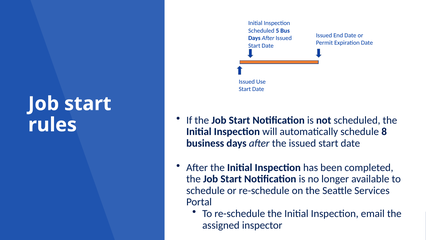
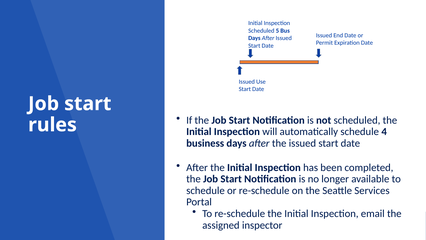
8: 8 -> 4 (384, 132)
